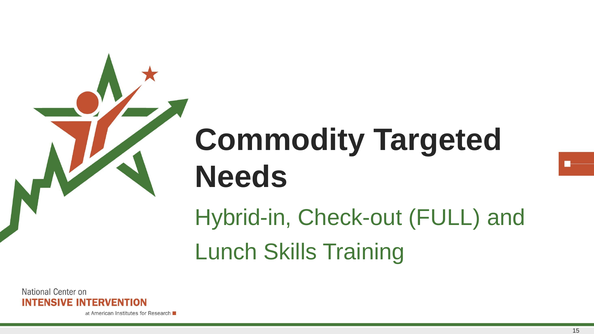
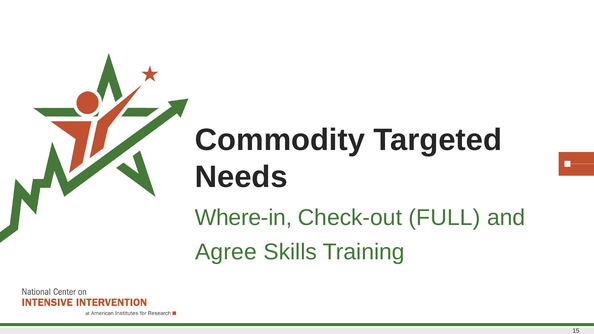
Hybrid-in: Hybrid-in -> Where-in (243, 218)
Lunch: Lunch -> Agree (226, 252)
